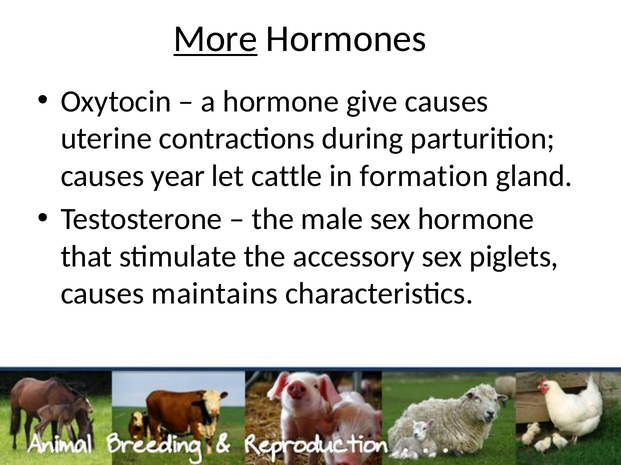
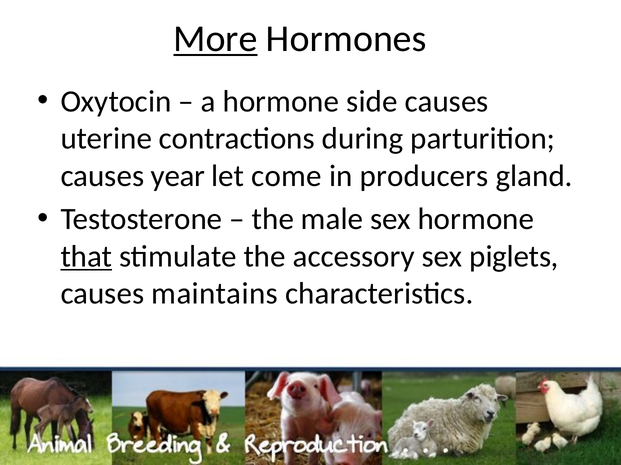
give: give -> side (372, 102)
cattle: cattle -> come (286, 176)
formation: formation -> producers (424, 176)
that underline: none -> present (86, 257)
